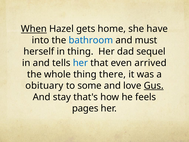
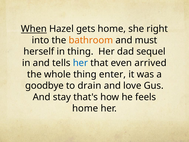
have: have -> right (157, 29)
bathroom colour: blue -> orange (91, 40)
there: there -> enter (113, 74)
obituary: obituary -> goodbye (44, 86)
some: some -> drain (89, 86)
Gus underline: present -> none (154, 86)
pages: pages -> home (85, 108)
